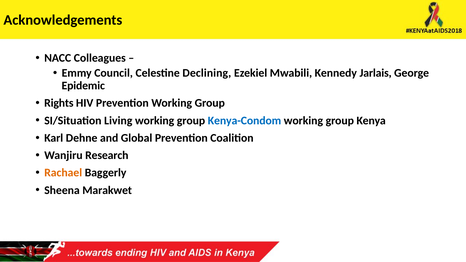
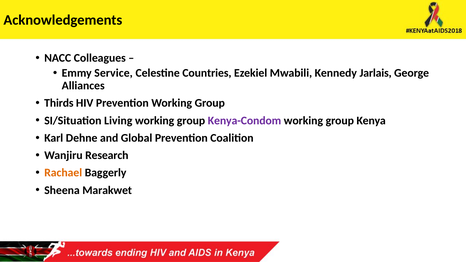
Council: Council -> Service (114, 73)
Declining: Declining -> Countries (207, 73)
Epidemic: Epidemic -> Alliances (83, 86)
Rights: Rights -> Thirds (59, 103)
Kenya-Condom colour: blue -> purple (245, 121)
